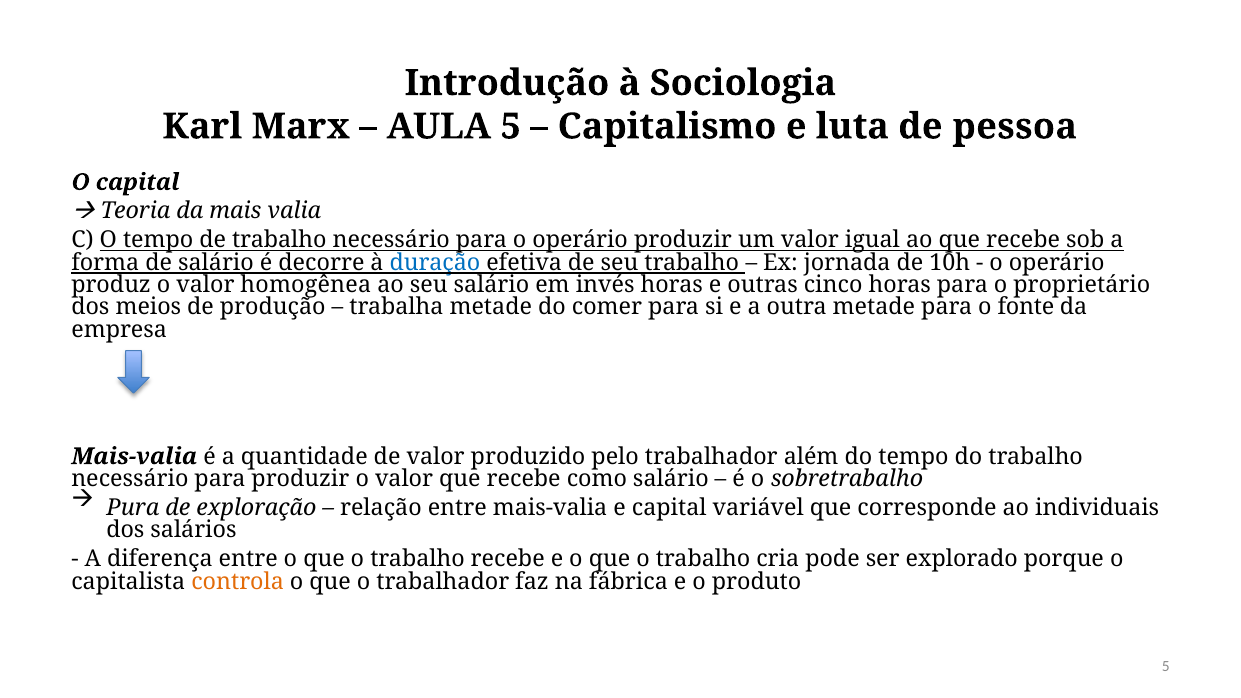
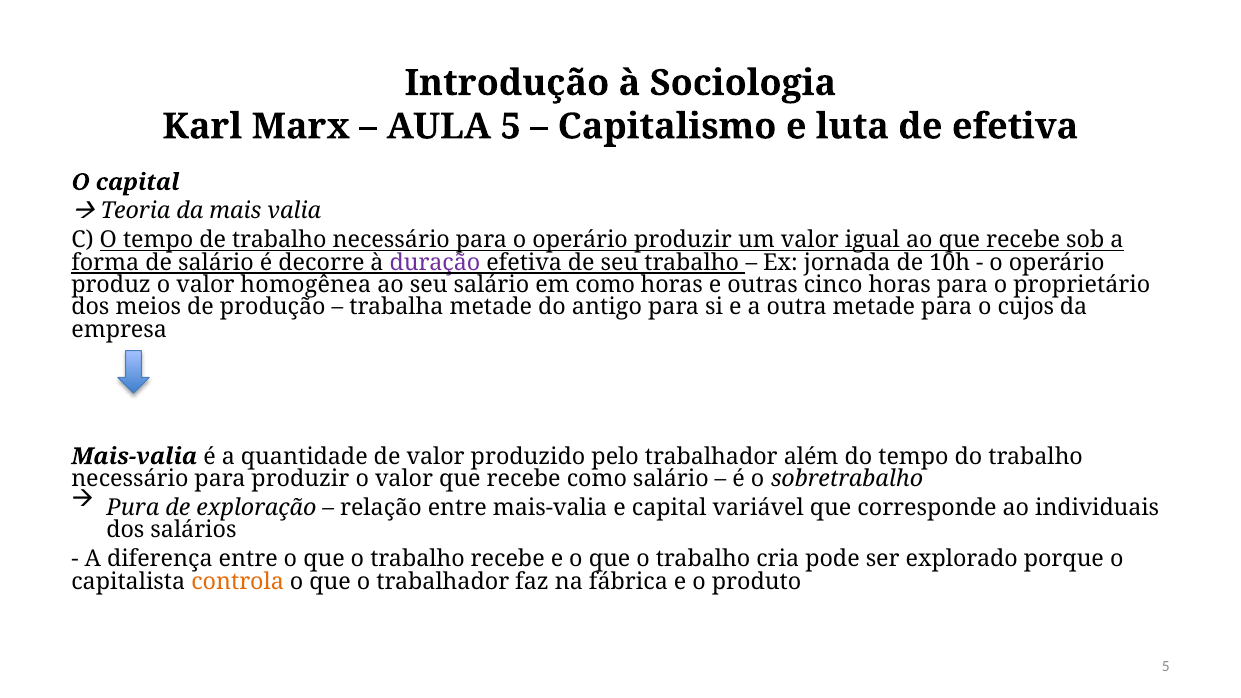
de pessoa: pessoa -> efetiva (1015, 127)
duração colour: blue -> purple (435, 262)
em invés: invés -> como (605, 285)
comer: comer -> antigo (607, 307)
fonte: fonte -> cujos (1026, 307)
